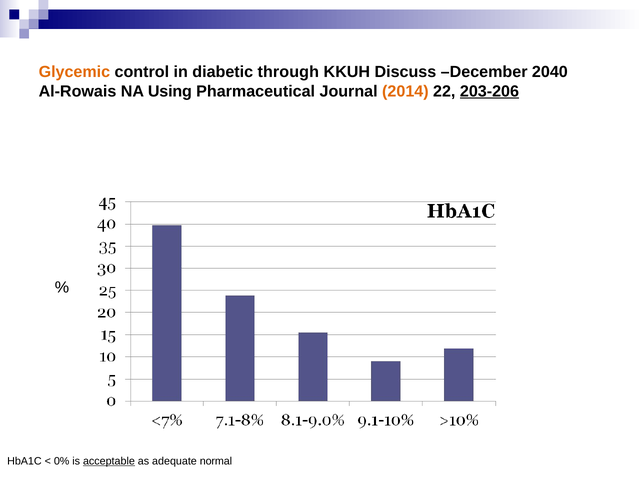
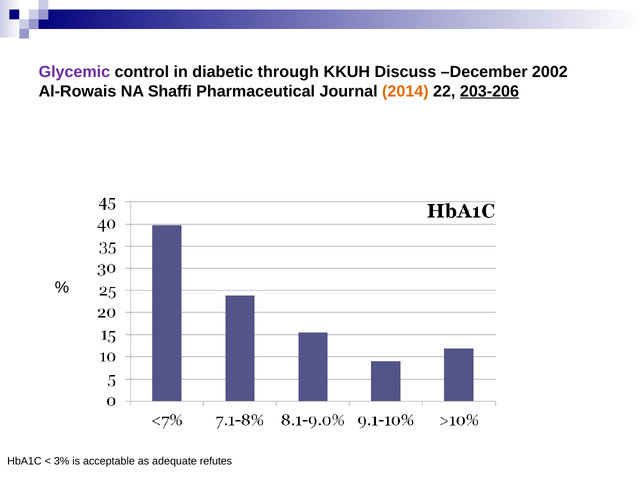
Glycemic colour: orange -> purple (74, 72)
2040: 2040 -> 2002 (550, 72)
Using: Using -> Shaffi (170, 91)
0%: 0% -> 3% (62, 461)
acceptable underline: present -> none (109, 461)
normal: normal -> refutes (216, 461)
